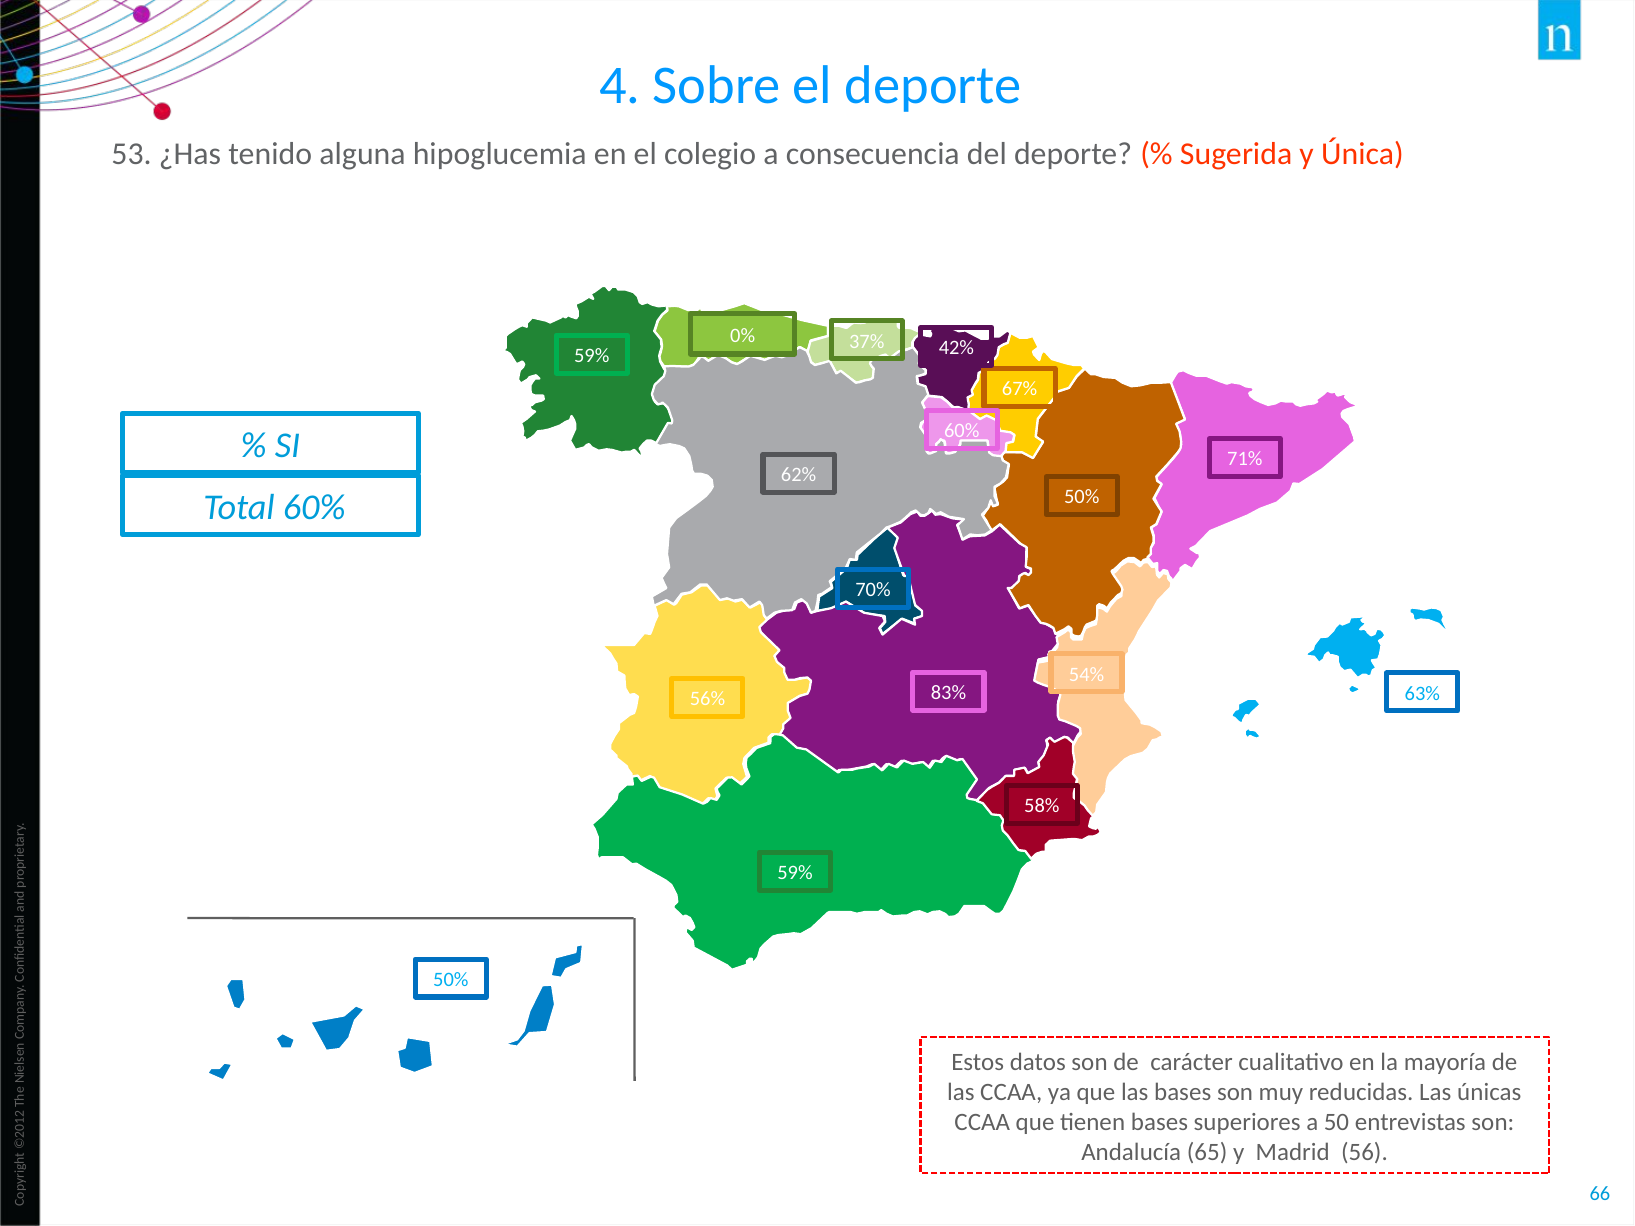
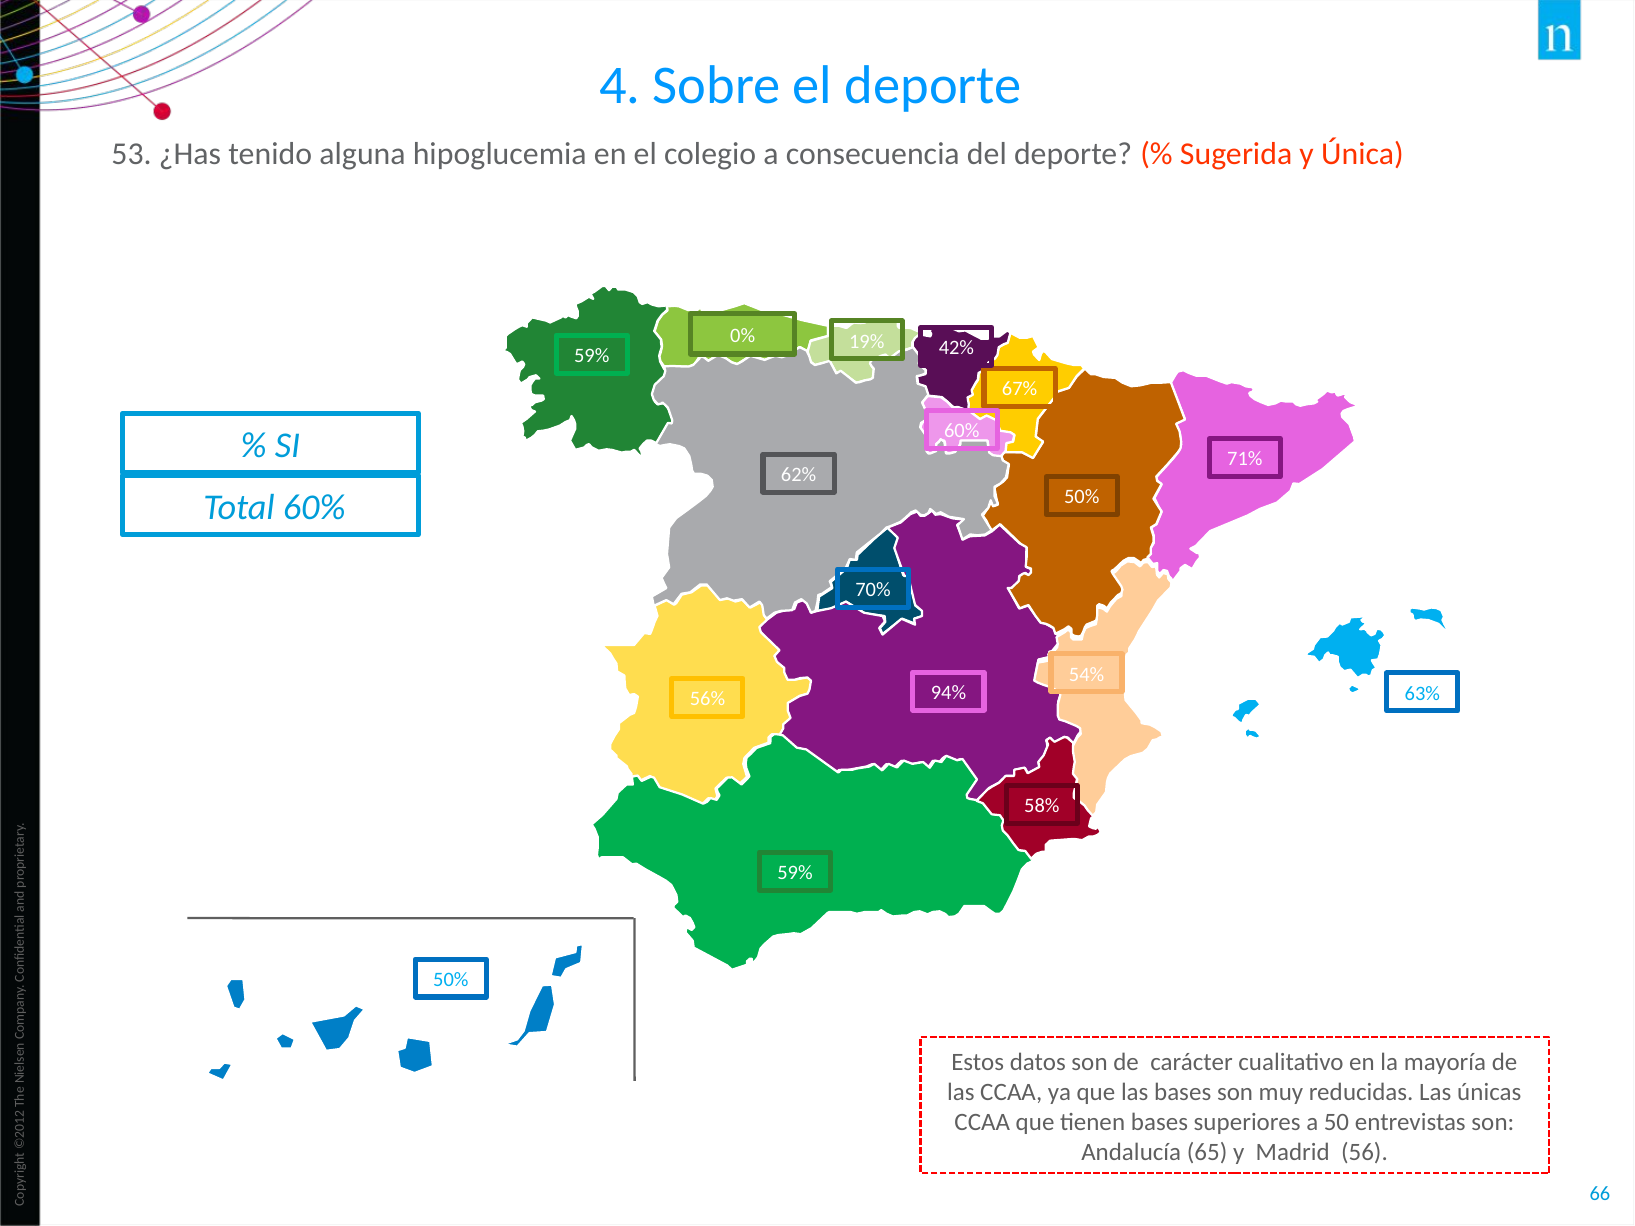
37%: 37% -> 19% (867, 341)
83%: 83% -> 94% (949, 693)
